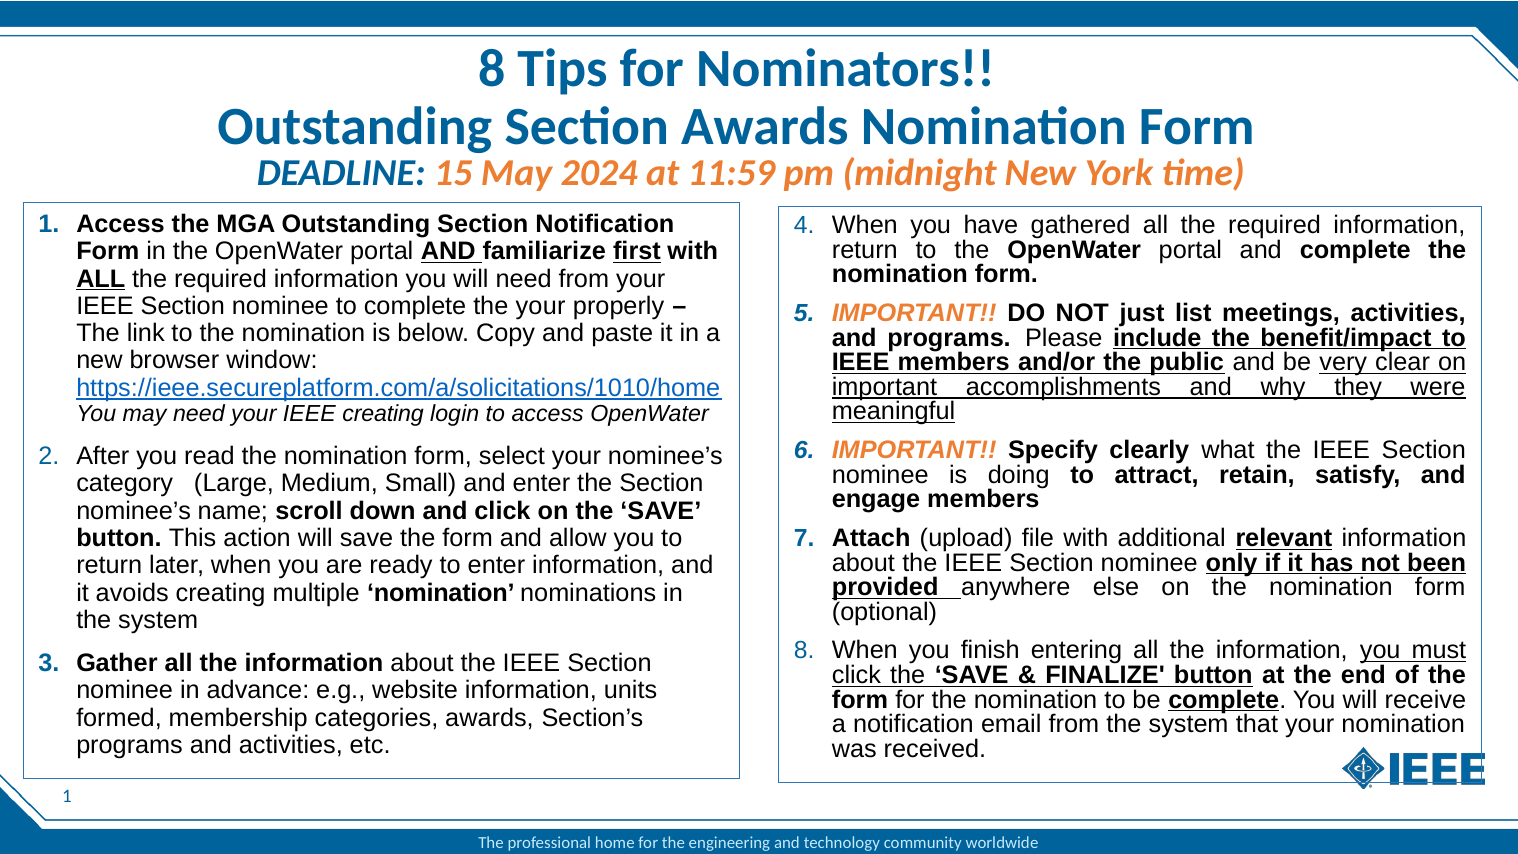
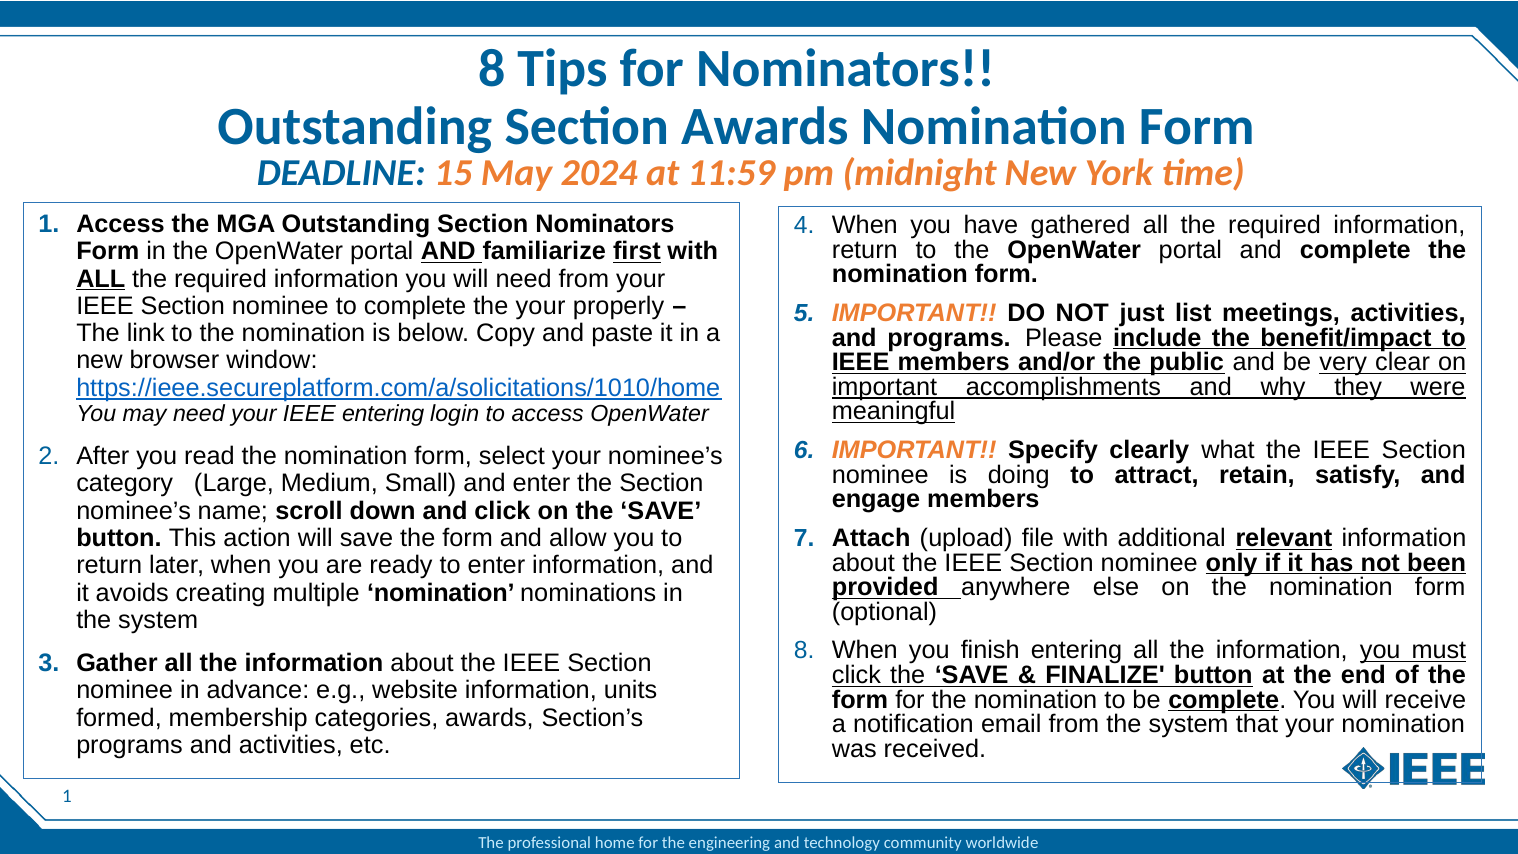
Section Notification: Notification -> Nominators (605, 224)
IEEE creating: creating -> entering (383, 414)
